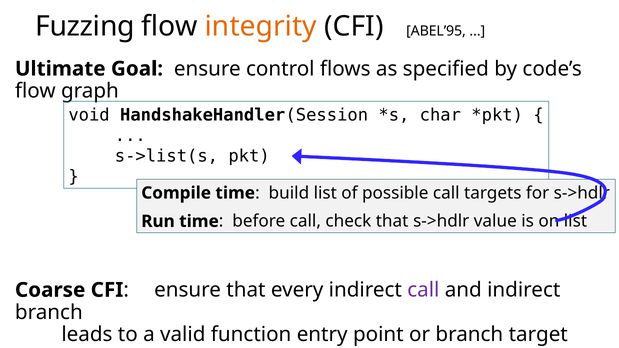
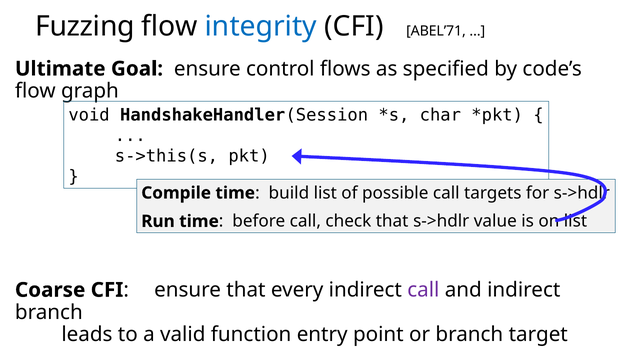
integrity colour: orange -> blue (261, 26)
ABEL’95: ABEL’95 -> ABEL’71 (436, 31)
s->list(s: s->list(s -> s->this(s (166, 156)
